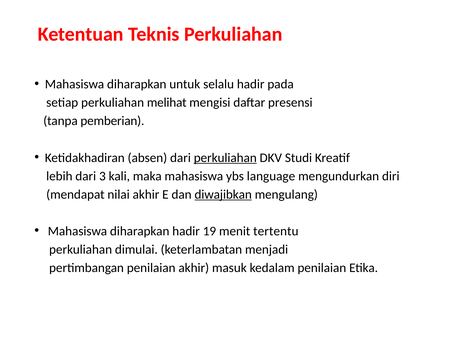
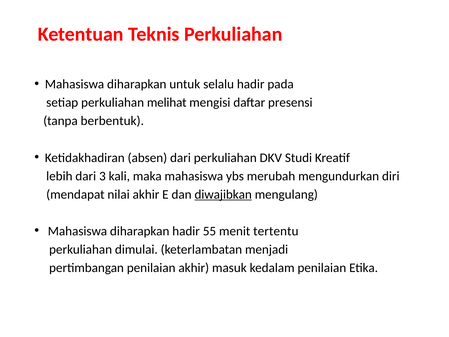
pemberian: pemberian -> berbentuk (112, 121)
perkuliahan underline: present -> none (225, 158)
language: language -> merubah (271, 176)
19: 19 -> 55 (209, 231)
